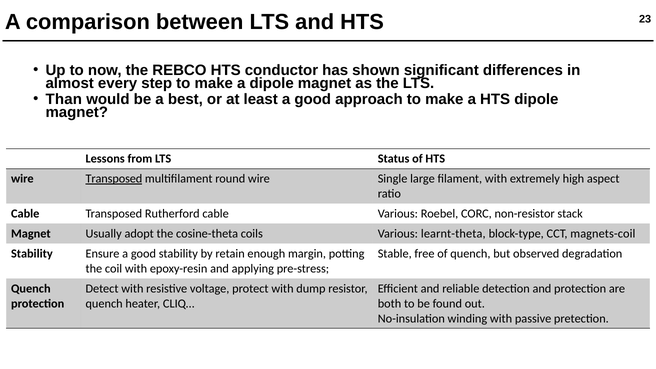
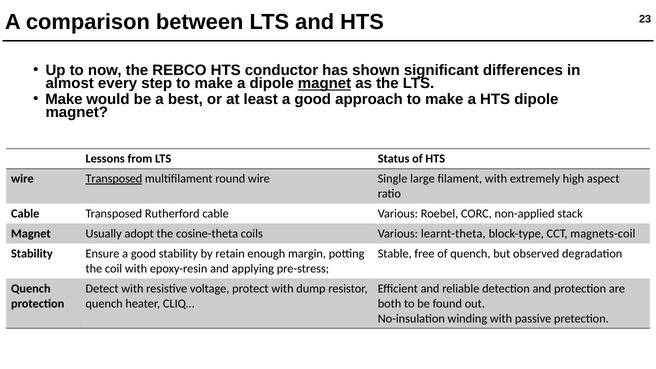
magnet underline: none -> present (325, 83)
Than: Than -> Make (64, 99)
non-resistor: non-resistor -> non-applied (525, 214)
